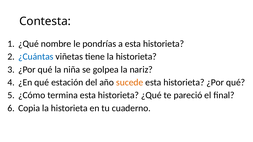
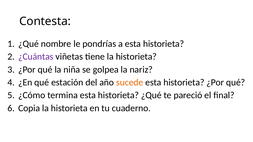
¿Cuántas colour: blue -> purple (36, 57)
